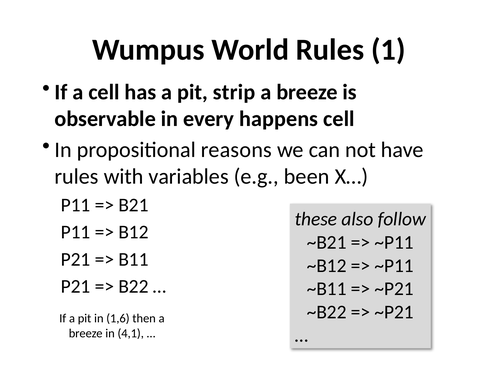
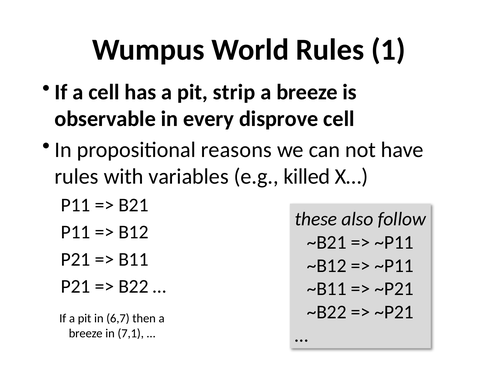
happens: happens -> disprove (279, 119)
been: been -> killed (307, 176)
1,6: 1,6 -> 6,7 (118, 318)
4,1: 4,1 -> 7,1 (131, 333)
